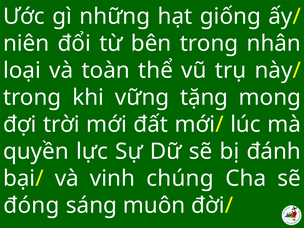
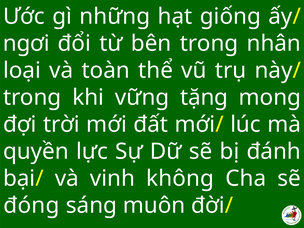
niên: niên -> ngơi (26, 44)
chúng: chúng -> không (180, 179)
